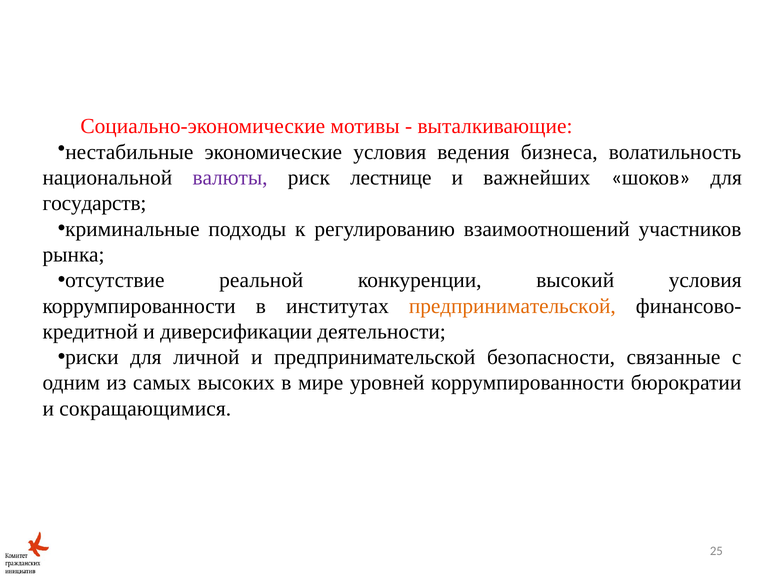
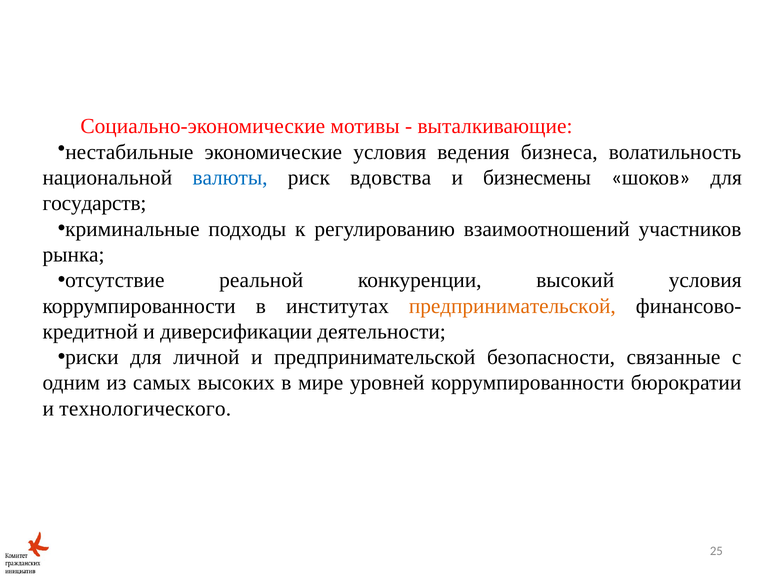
валюты colour: purple -> blue (230, 178)
лестнице: лестнице -> вдовства (391, 178)
важнейших: важнейших -> бизнесмены (537, 178)
сокращающимися: сокращающимися -> технологического (145, 408)
